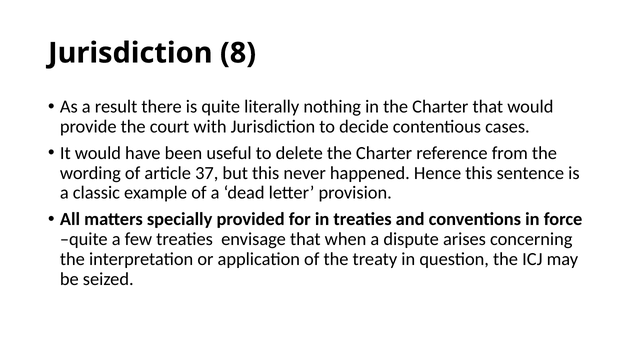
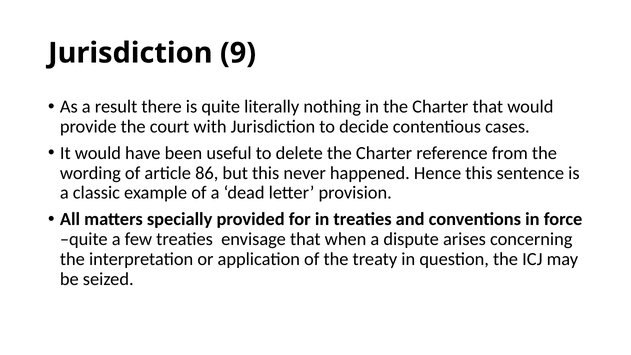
8: 8 -> 9 (238, 53)
37: 37 -> 86 (207, 173)
